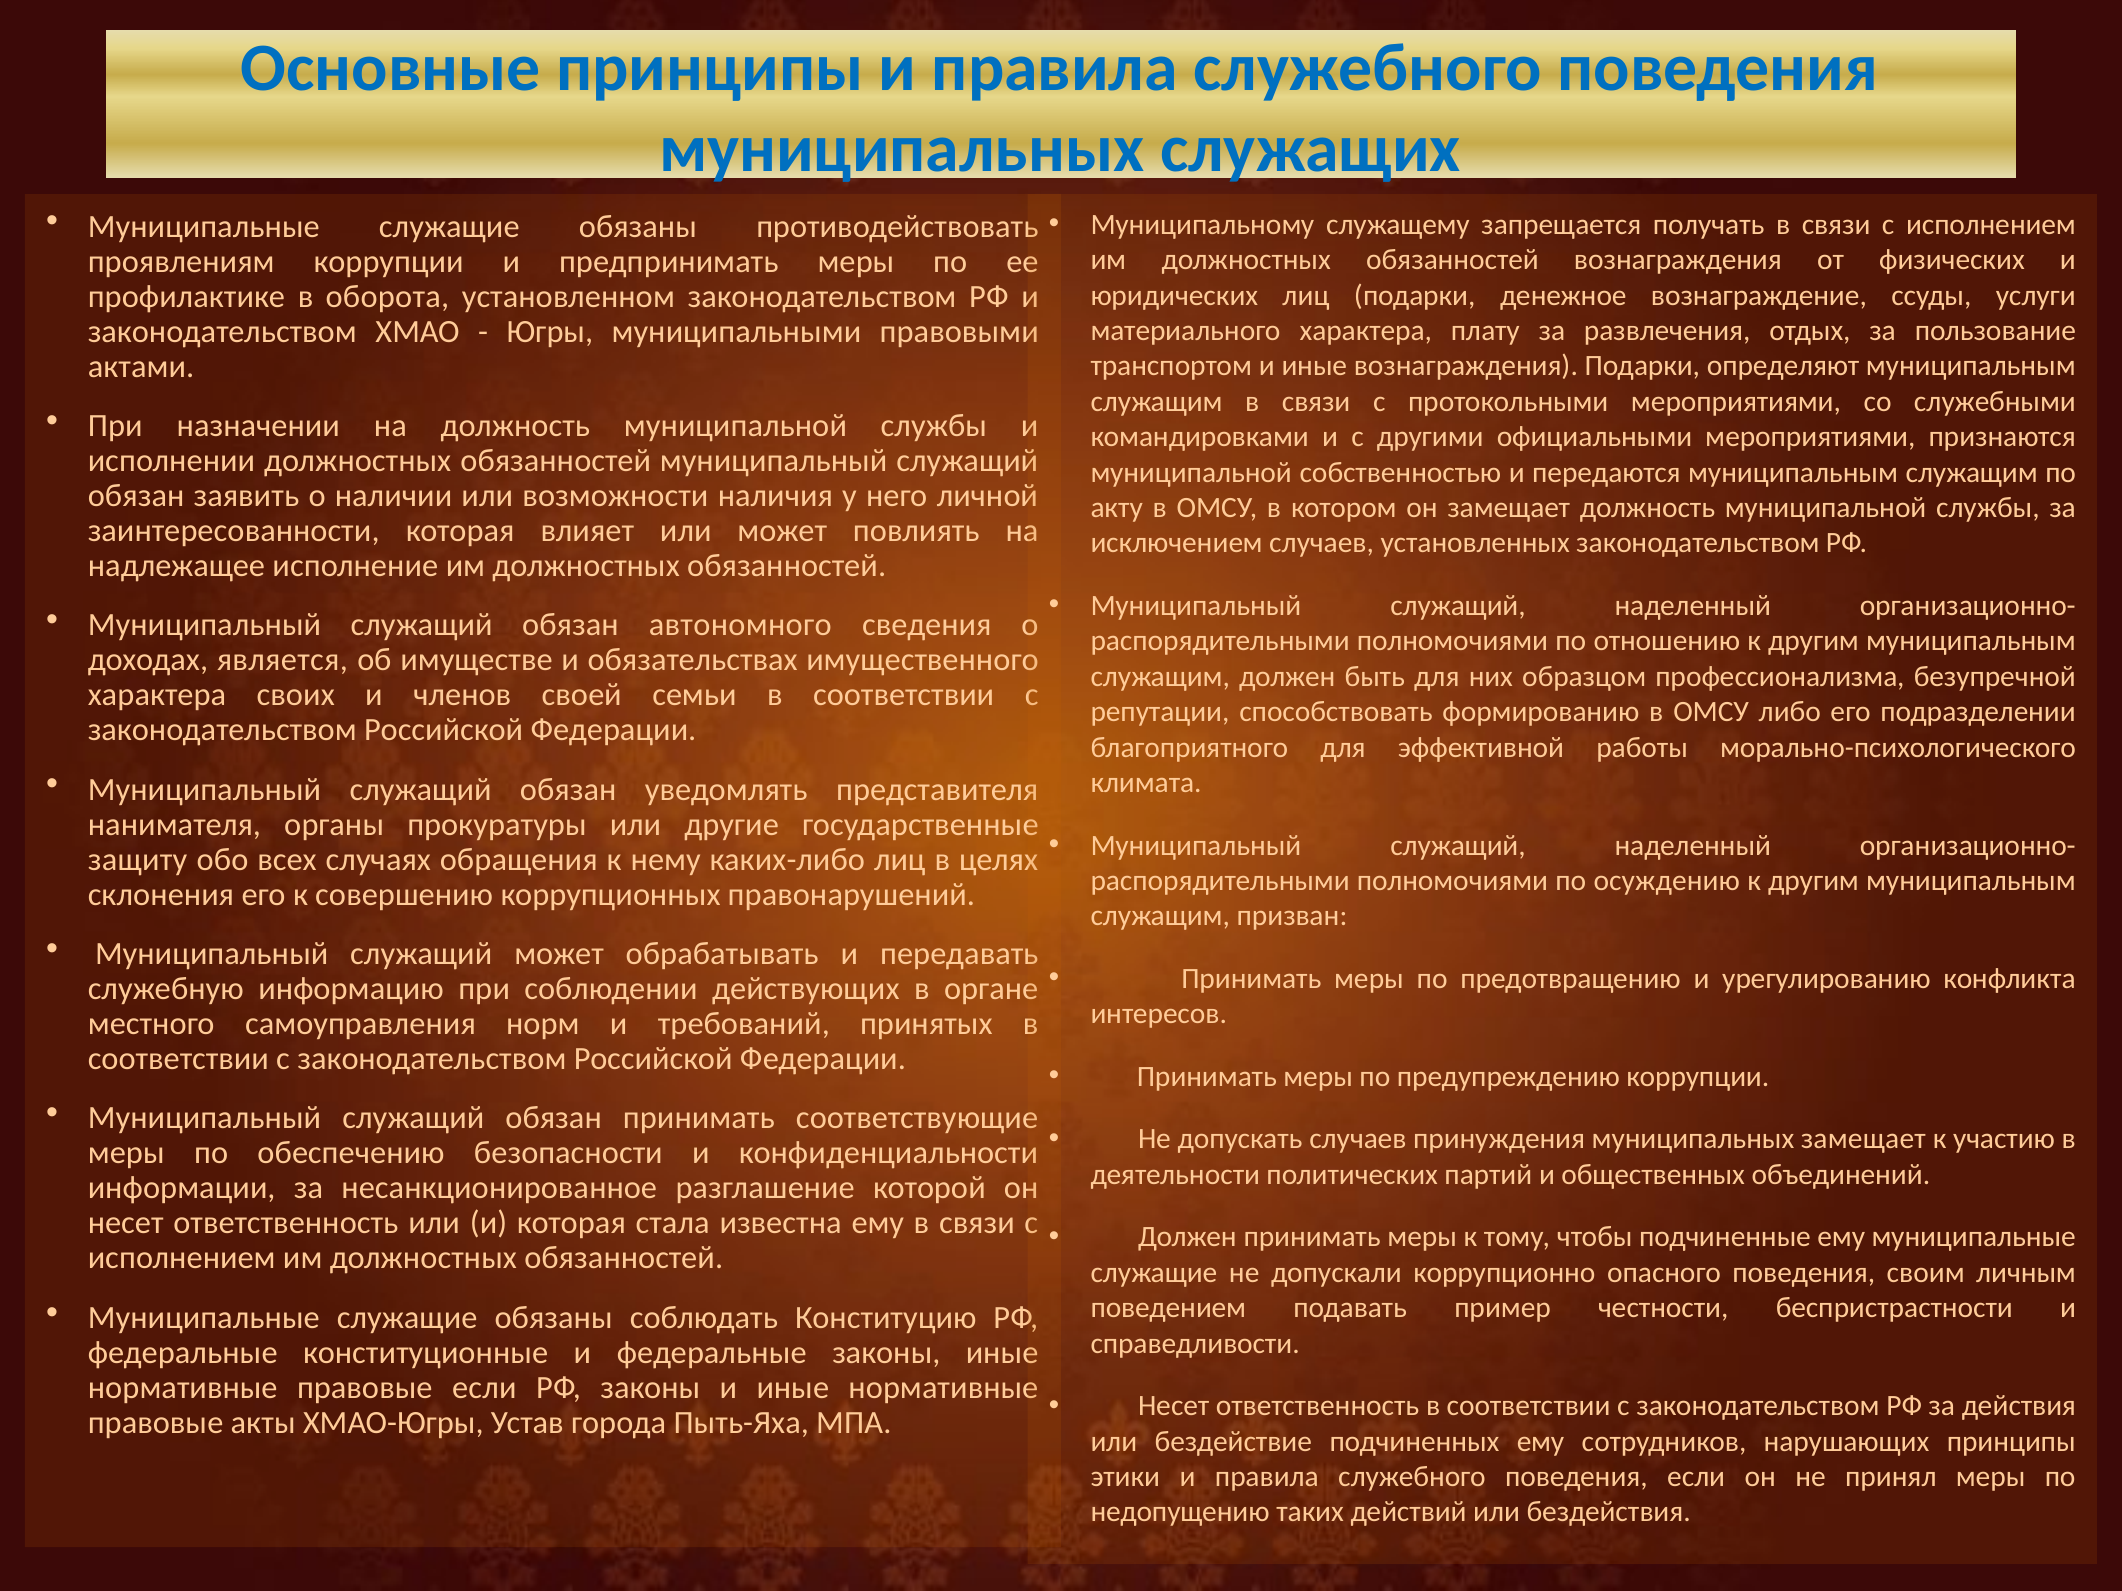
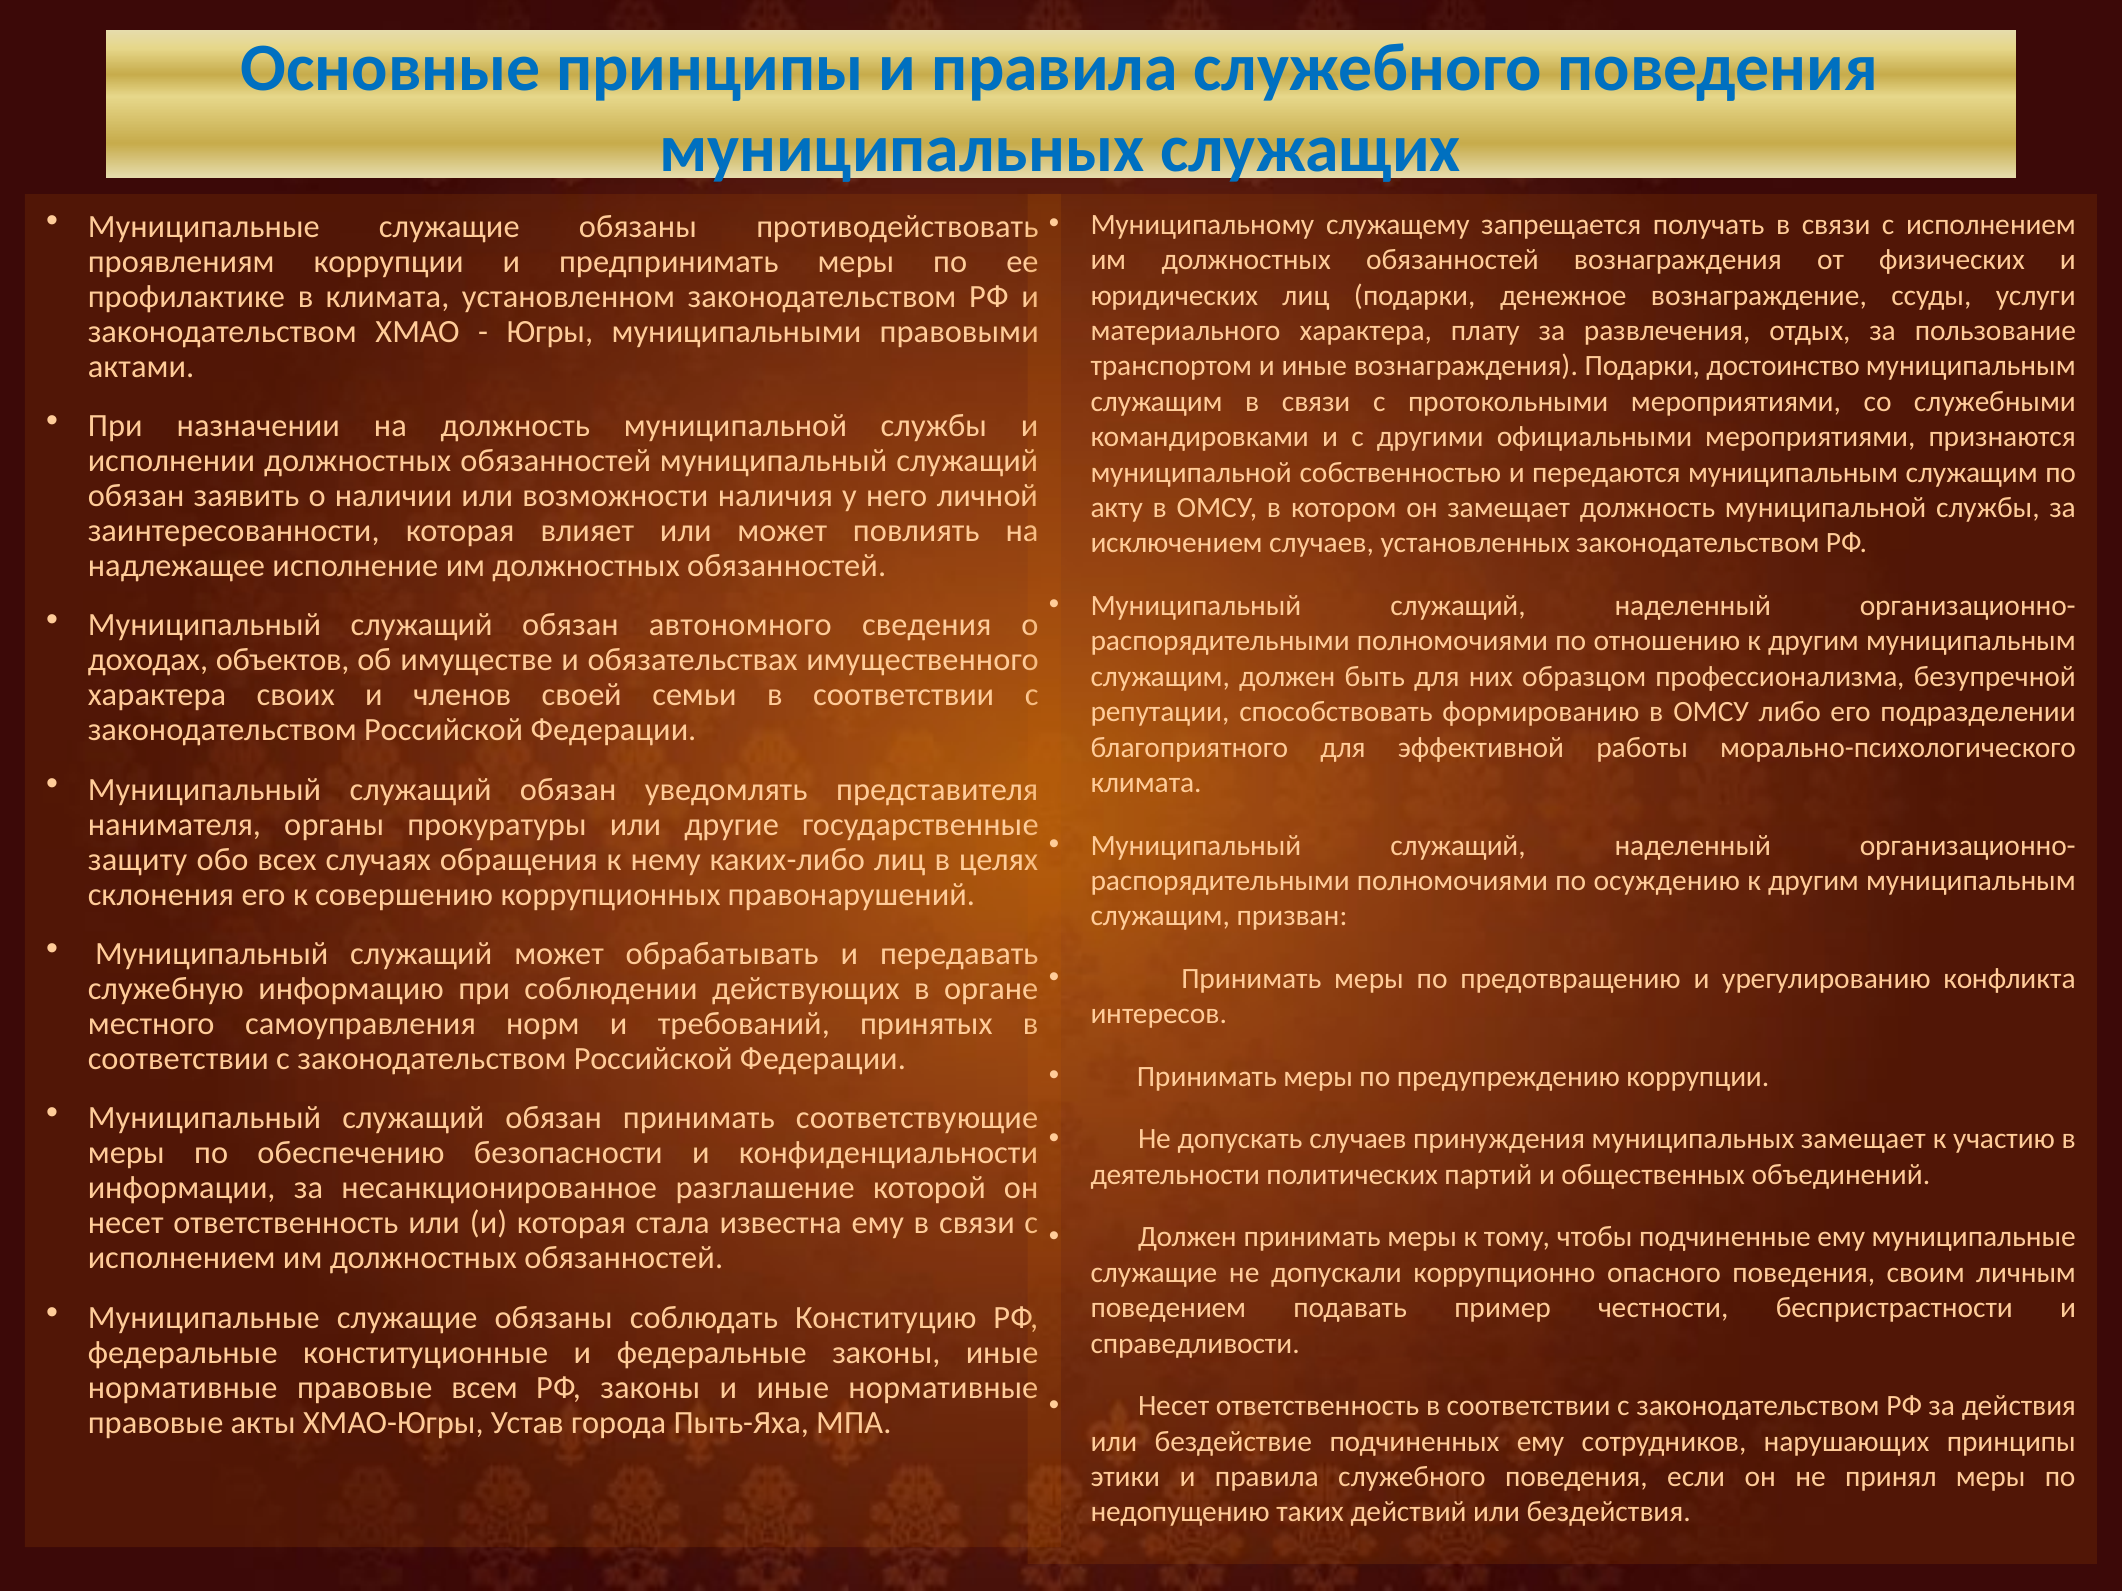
в оборота: оборота -> климата (388, 296)
определяют: определяют -> достоинство (1783, 366)
является: является -> объектов (283, 660)
правовые если: если -> всем (485, 1388)
